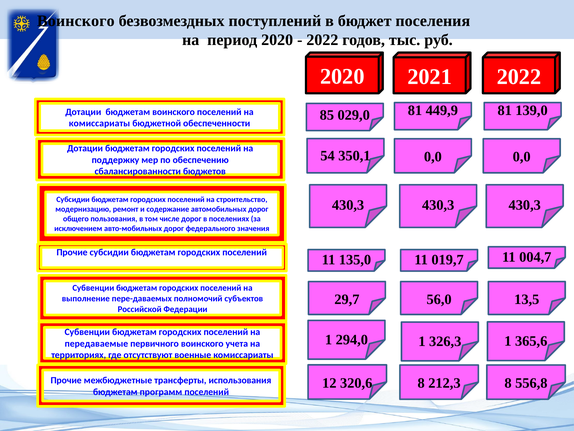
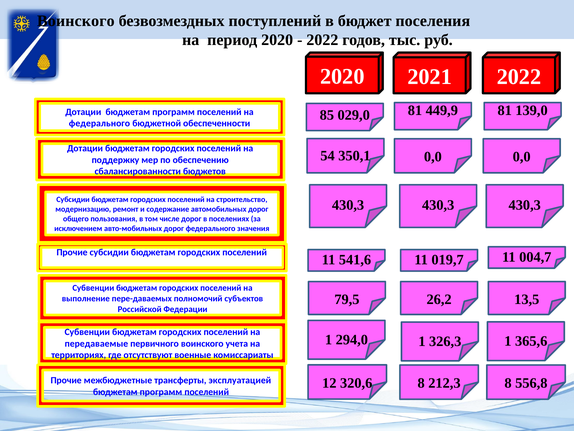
Дотации бюджетам воинского: воинского -> программ (174, 112)
комиссариаты: комиссариаты -> федерального (99, 123)
135,0: 135,0 -> 541,6 (355, 259)
29,7: 29,7 -> 79,5 (347, 299)
56,0: 56,0 -> 26,2 (439, 299)
использования: использования -> эксплуатацией (240, 380)
